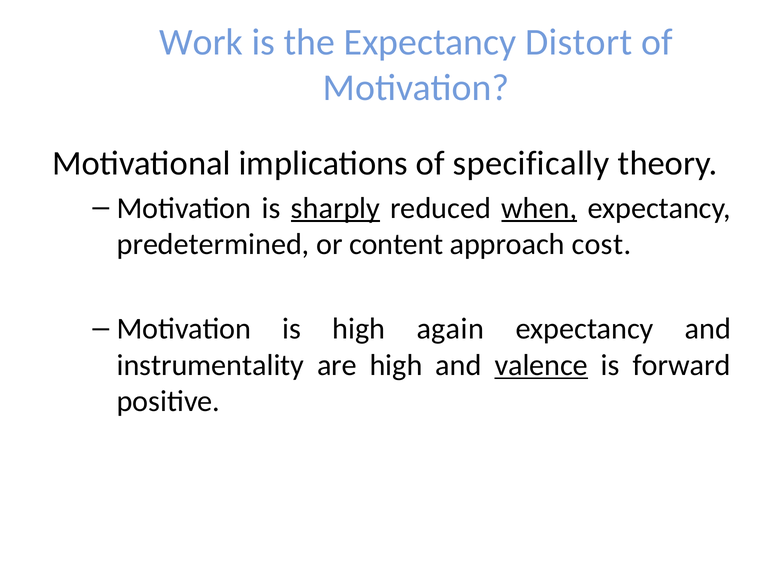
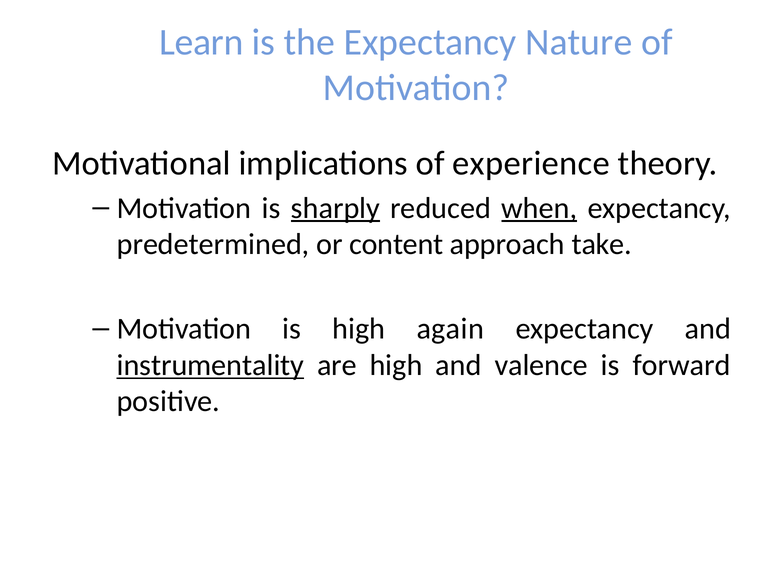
Work: Work -> Learn (201, 42)
Distort: Distort -> Nature (579, 42)
specifically: specifically -> experience (531, 163)
cost: cost -> take (602, 244)
instrumentality underline: none -> present (210, 365)
valence underline: present -> none (541, 365)
